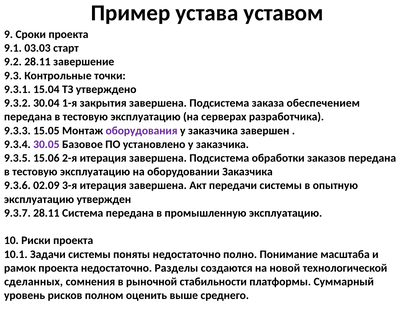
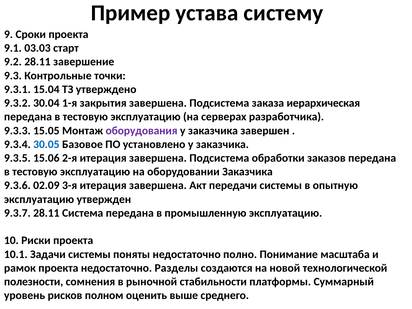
уставом: уставом -> систему (283, 13)
обеспечением: обеспечением -> иерархическая (323, 103)
30.05 colour: purple -> blue (46, 144)
сделанных: сделанных -> полезности (34, 282)
